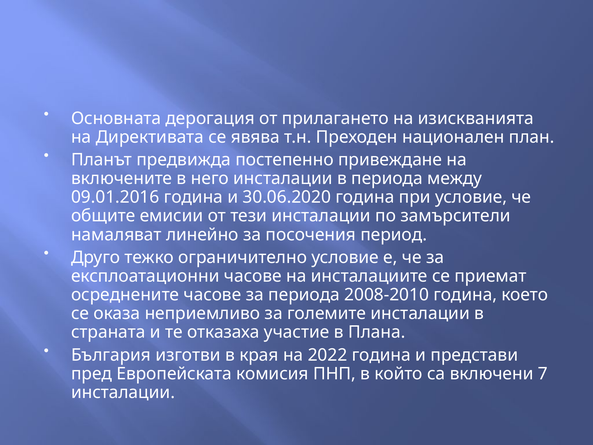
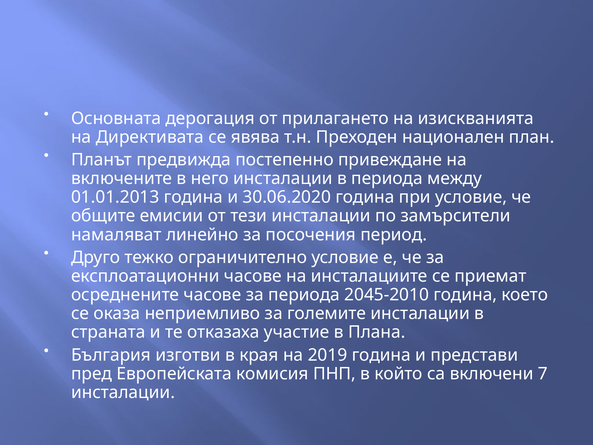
09.01.2016: 09.01.2016 -> 01.01.2013 (115, 197)
2008-2010: 2008-2010 -> 2045-2010 (387, 295)
2022: 2022 -> 2019 (328, 355)
